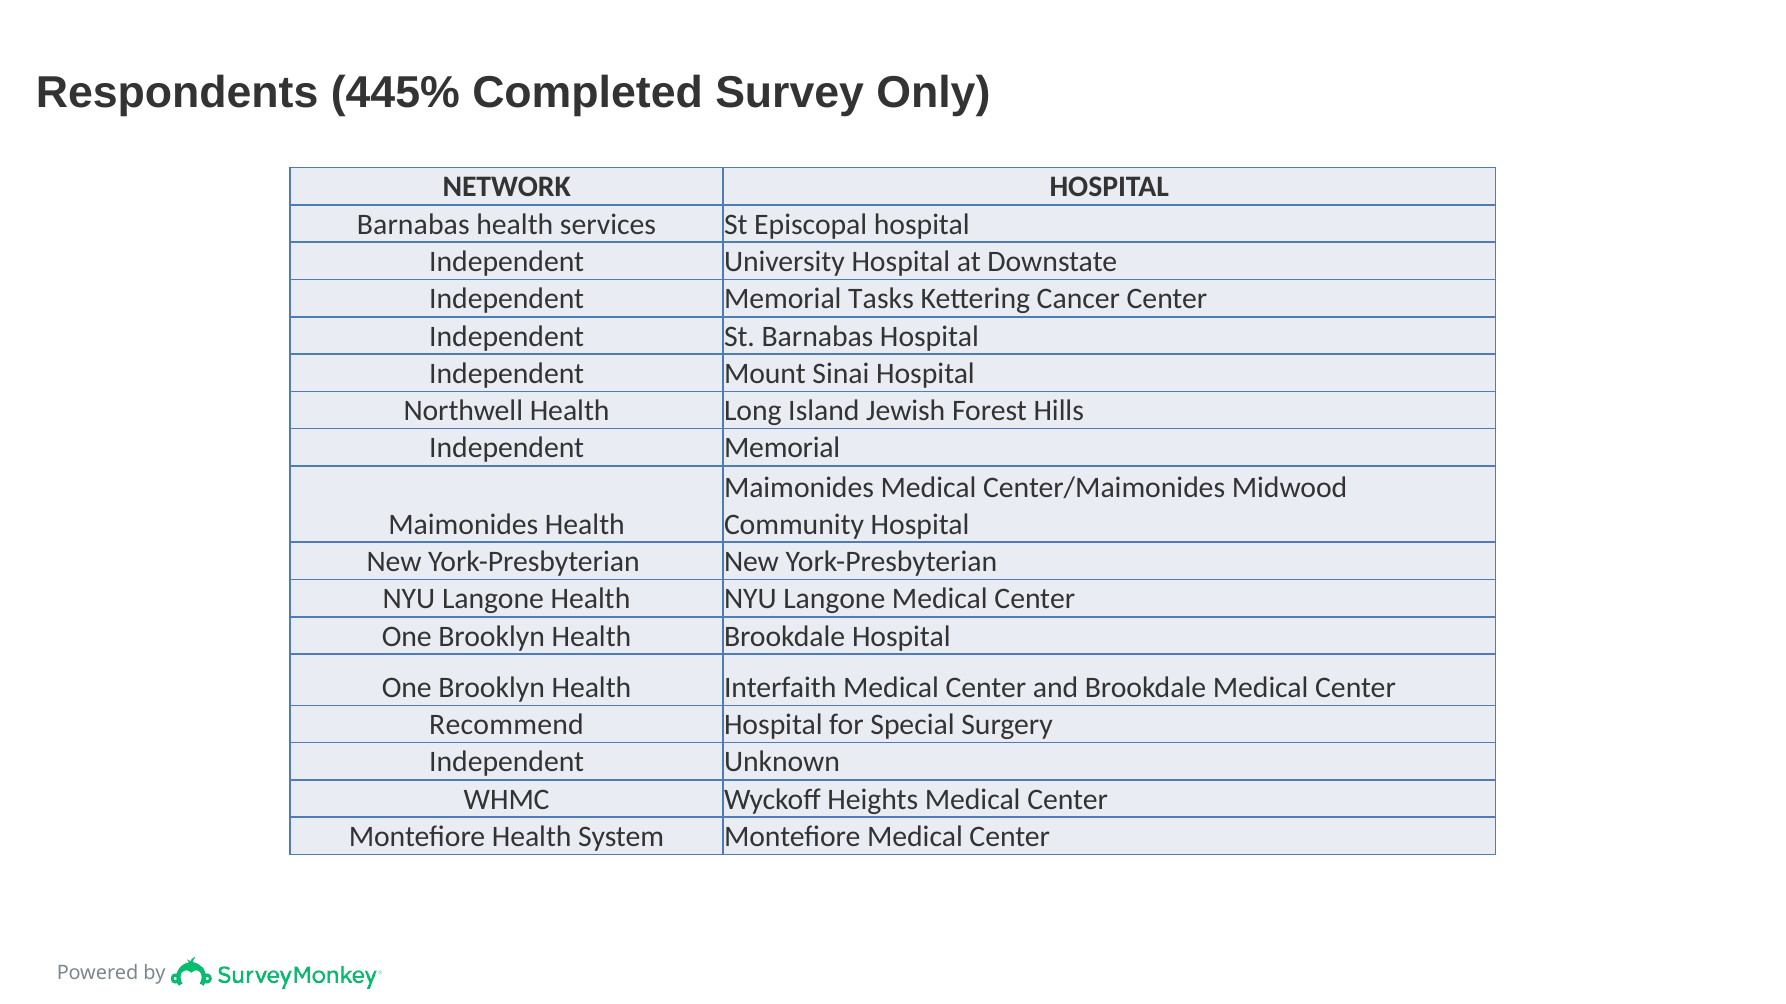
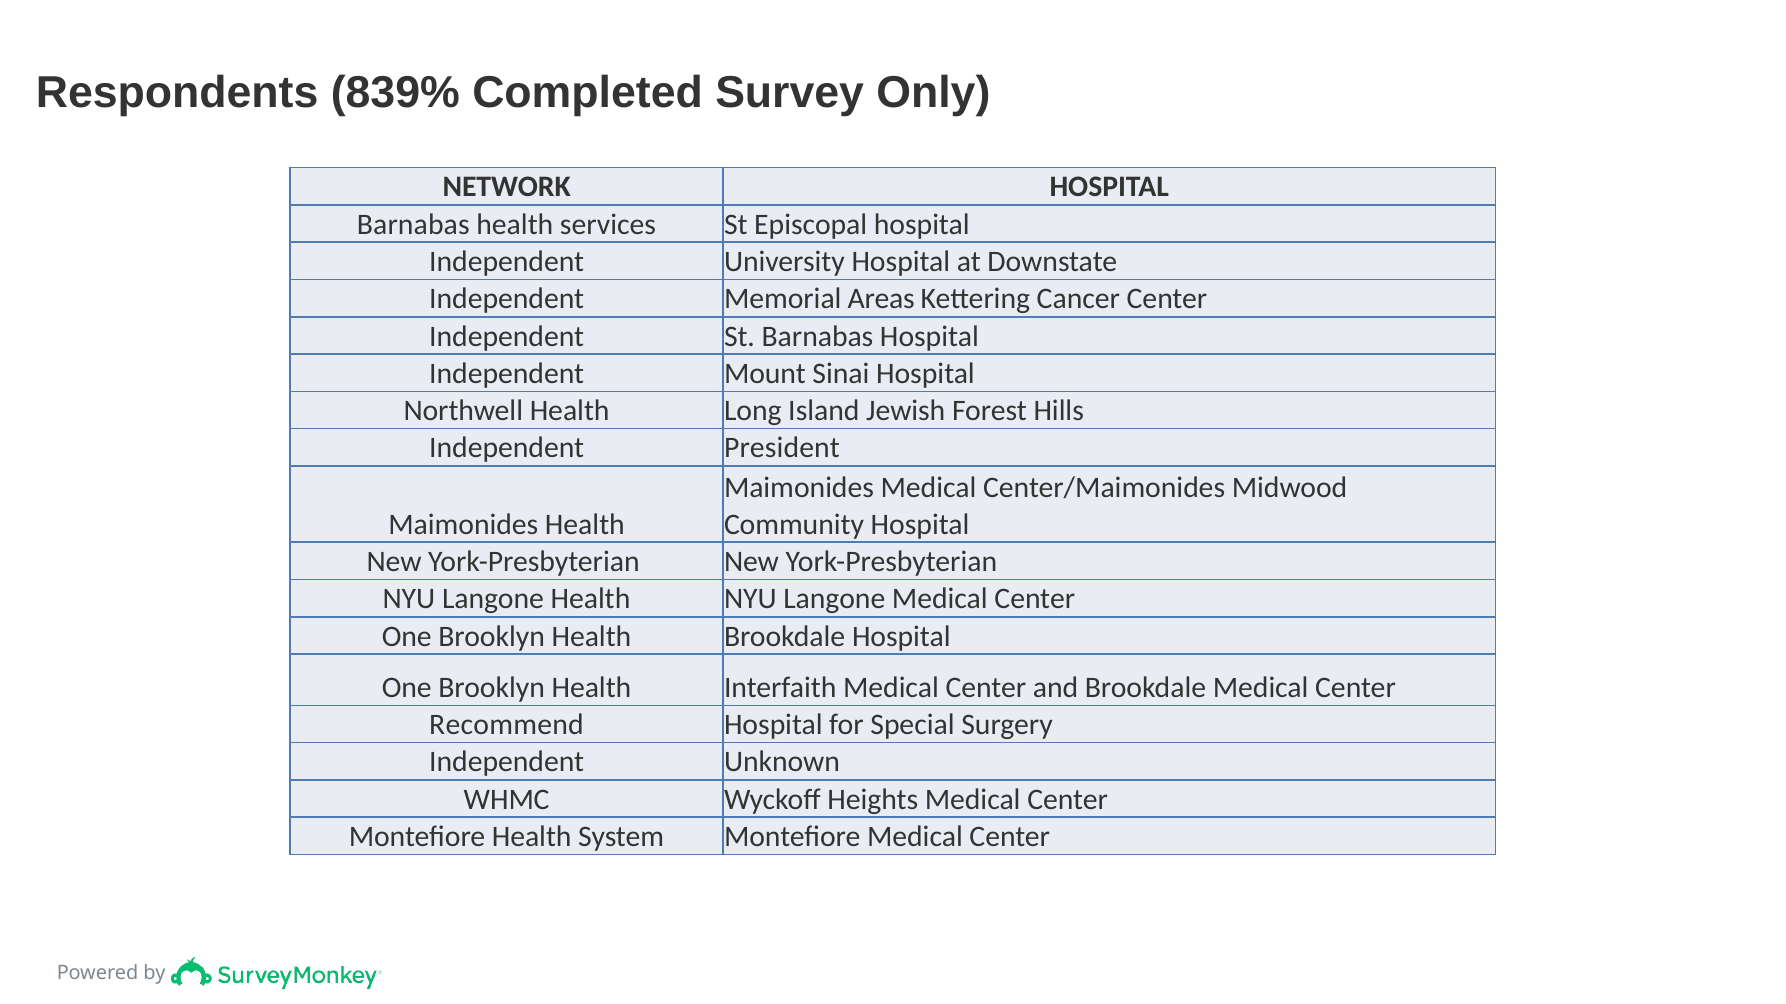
445%: 445% -> 839% (395, 93)
Tasks: Tasks -> Areas (881, 299)
Memorial: Memorial -> President (782, 448)
